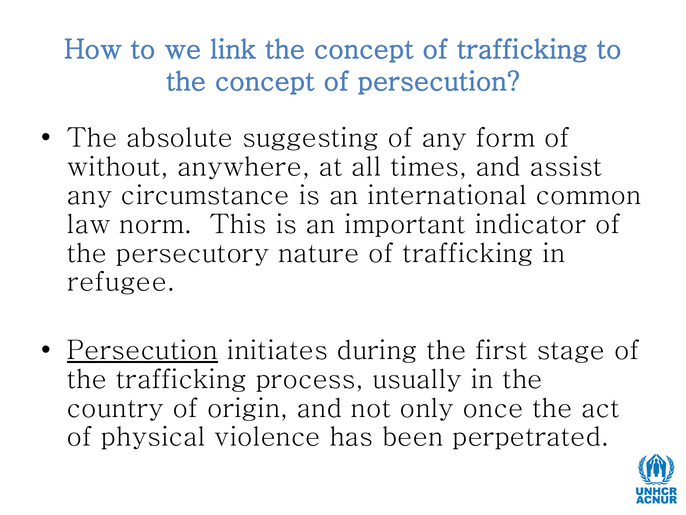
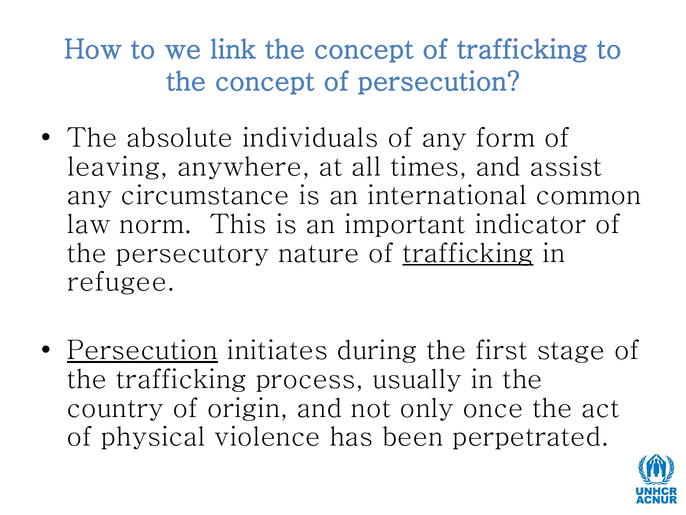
suggesting: suggesting -> individuals (310, 138)
without: without -> leaving (118, 167)
trafficking underline: none -> present (468, 253)
